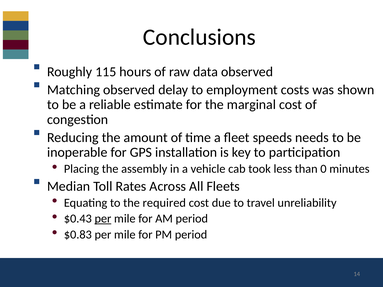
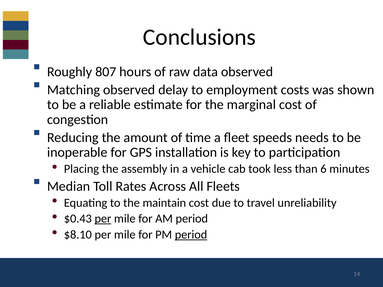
115: 115 -> 807 (106, 72)
0: 0 -> 6 (323, 169)
required: required -> maintain (164, 203)
$0.83: $0.83 -> $8.10 (78, 235)
period underline: none -> present (191, 235)
